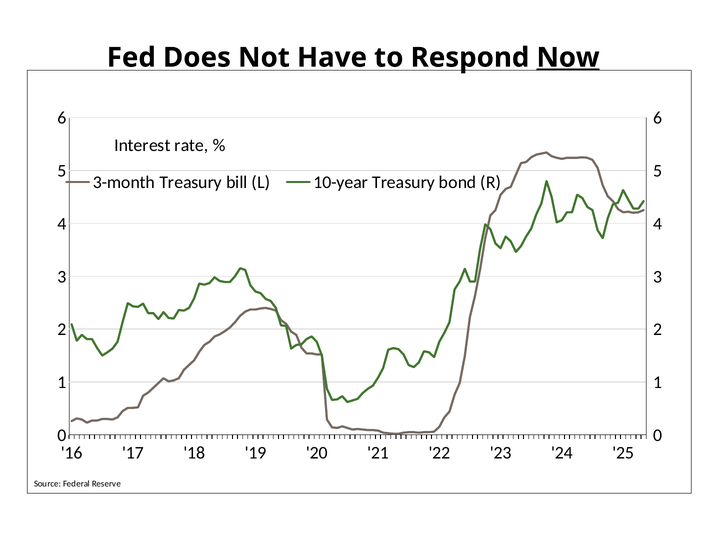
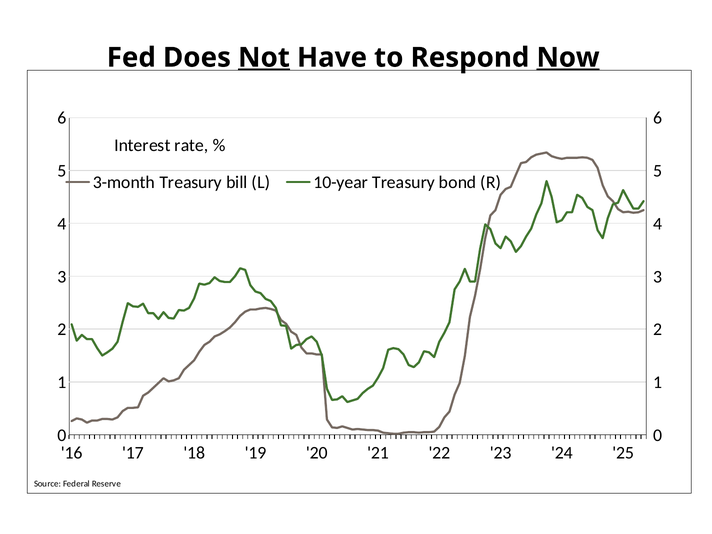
Not underline: none -> present (264, 58)
